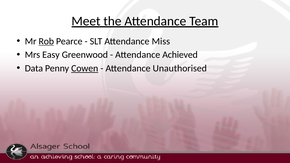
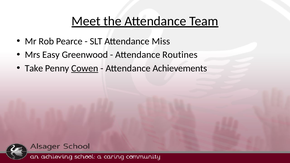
Rob underline: present -> none (46, 41)
Achieved: Achieved -> Routines (180, 55)
Data: Data -> Take (34, 68)
Unauthorised: Unauthorised -> Achievements (180, 68)
